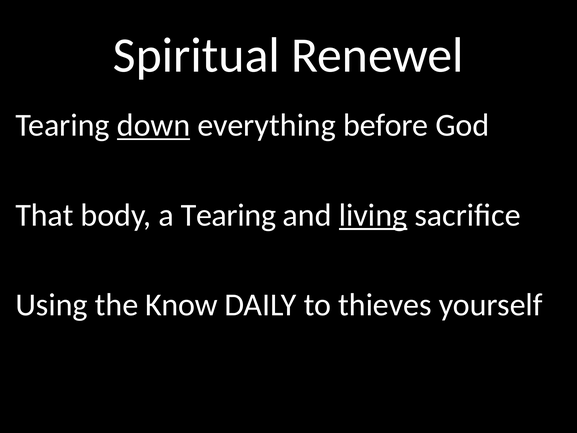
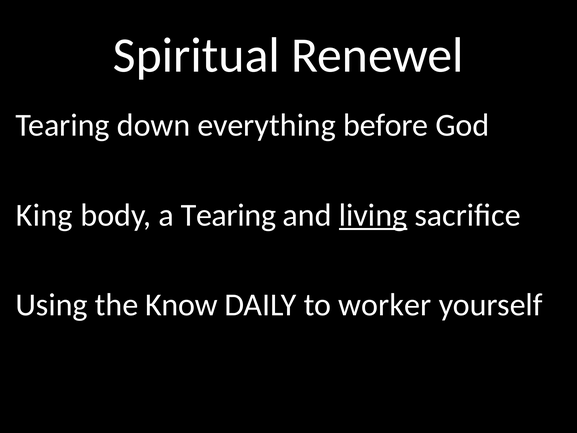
down underline: present -> none (154, 125)
That: That -> King (44, 215)
thieves: thieves -> worker (385, 305)
